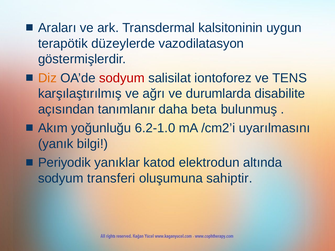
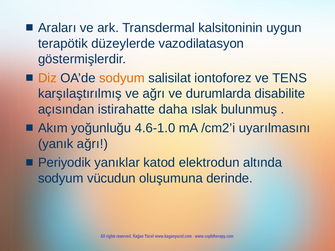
sodyum colour: red -> orange (122, 78)
tanımlanır: tanımlanır -> istirahatte (126, 109)
beta: beta -> ıslak (204, 109)
6.2-1.0: 6.2-1.0 -> 4.6-1.0 (155, 128)
yanık bilgi: bilgi -> ağrı (92, 144)
transferi: transferi -> vücudun (111, 178)
sahiptir: sahiptir -> derinde (229, 178)
